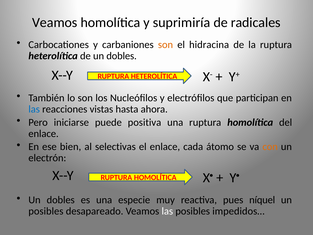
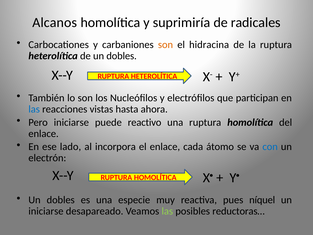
Veamos: Veamos -> Alcanos (55, 22)
positiva: positiva -> reactivo (145, 122)
bien: bien -> lado (71, 147)
selectivas: selectivas -> incorpora (115, 147)
con colour: orange -> blue (270, 147)
posibles: posibles -> iniciarse (46, 211)
las colour: white -> light green (167, 211)
impedidos…: impedidos… -> reductoras… (239, 211)
